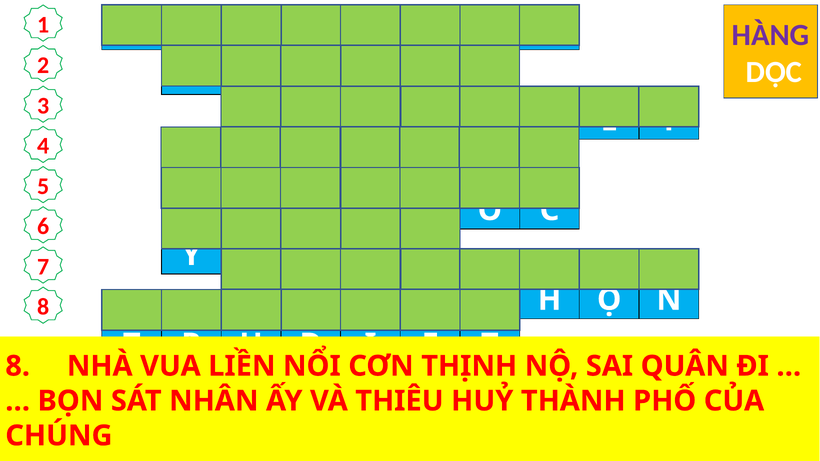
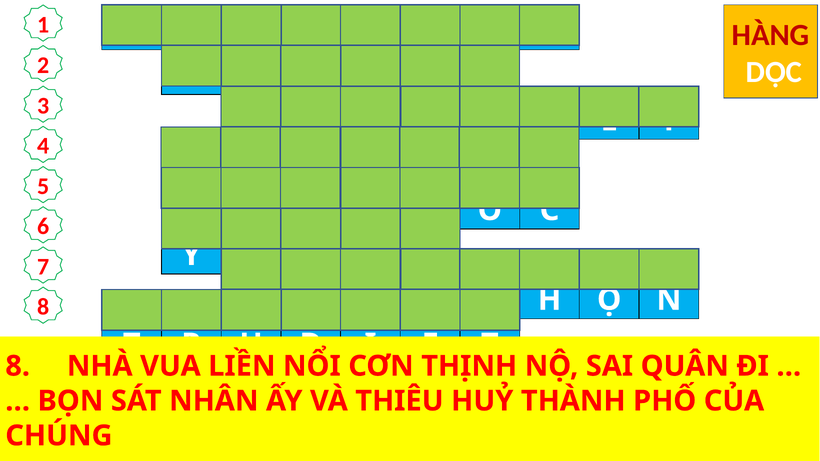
HÀNG colour: purple -> red (771, 35)
